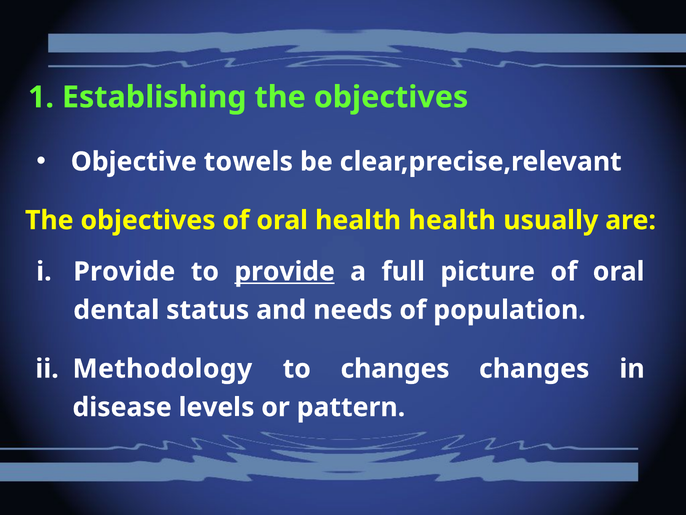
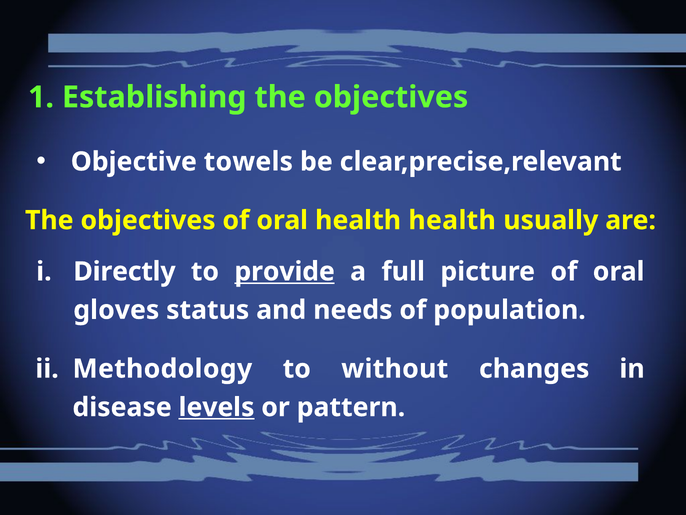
Provide: Provide -> Directly (124, 271)
dental: dental -> gloves (116, 310)
to changes: changes -> without (395, 368)
levels underline: none -> present (217, 407)
